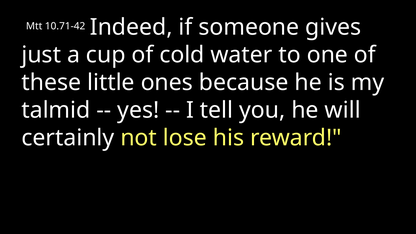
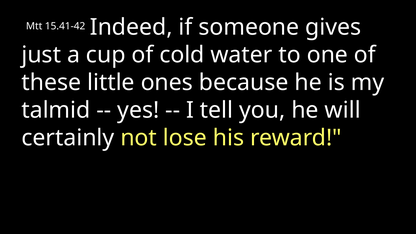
10.71-42: 10.71-42 -> 15.41-42 (65, 26)
